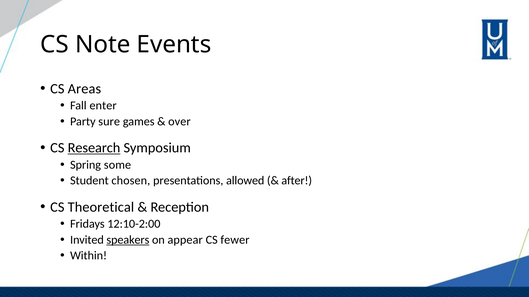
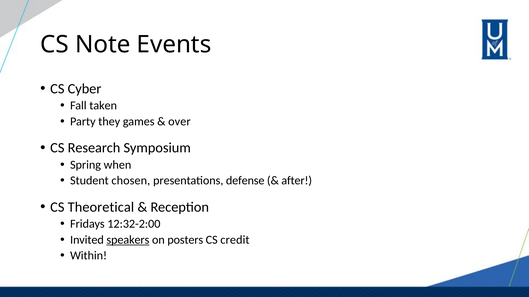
Areas: Areas -> Cyber (85, 89)
enter: enter -> taken (103, 106)
sure: sure -> they (109, 122)
Research underline: present -> none (94, 148)
some: some -> when (118, 165)
allowed: allowed -> defense (245, 181)
12:10-2:00: 12:10-2:00 -> 12:32-2:00 (134, 224)
appear: appear -> posters (185, 240)
fewer: fewer -> credit (235, 240)
